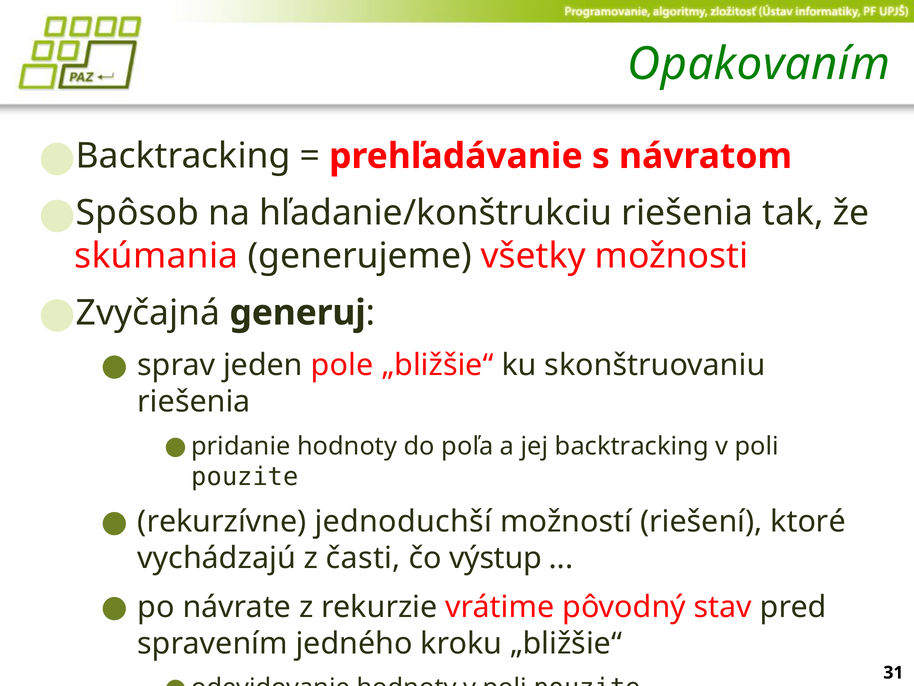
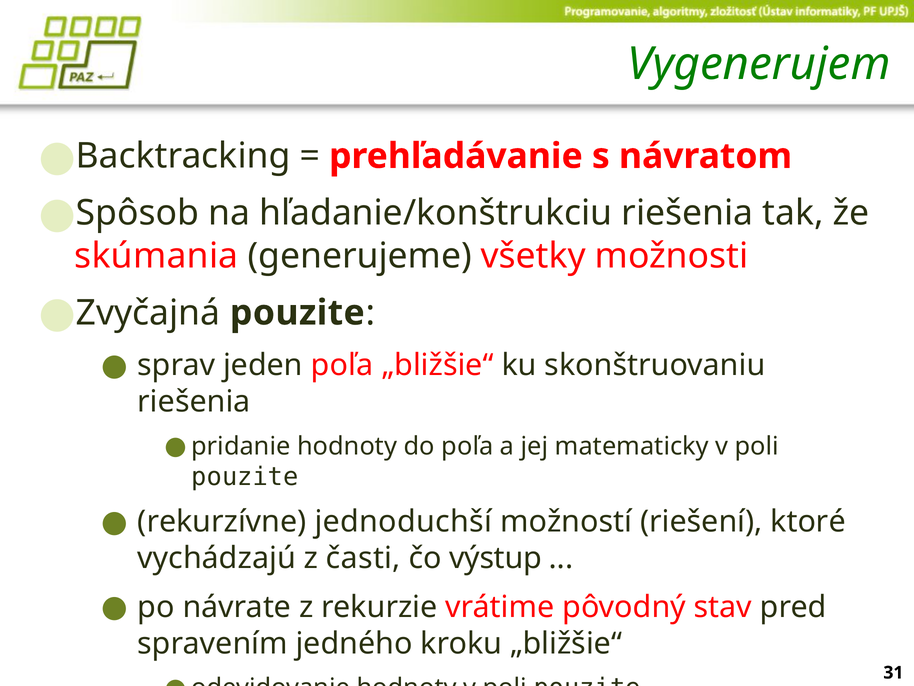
Opakovaním: Opakovaním -> Vygenerujem (759, 64)
Zvyčajná generuj: generuj -> pouzite (297, 313)
jeden pole: pole -> poľa (342, 365)
jej backtracking: backtracking -> matematicky (632, 446)
